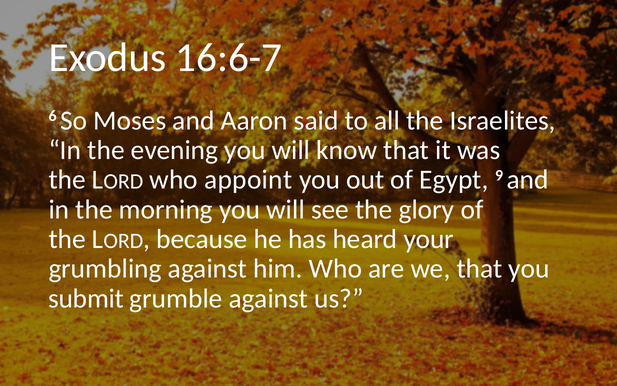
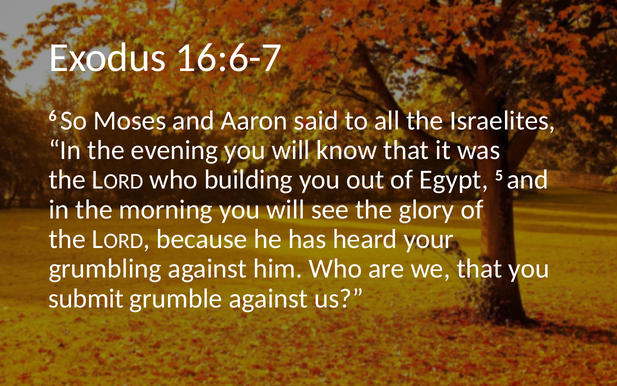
appoint: appoint -> building (248, 180)
9: 9 -> 5 (499, 175)
